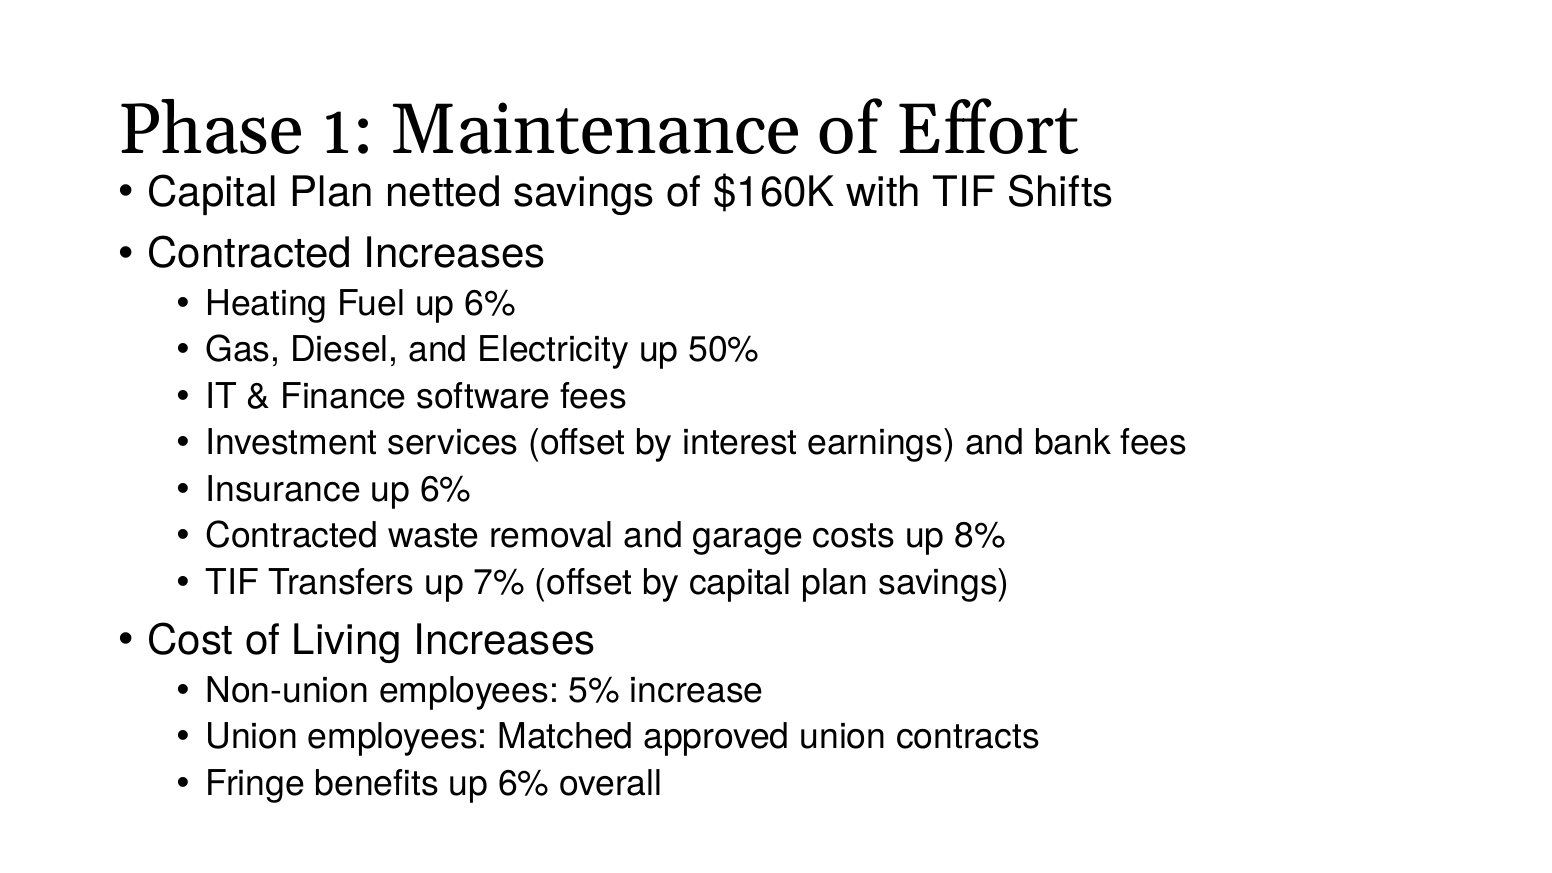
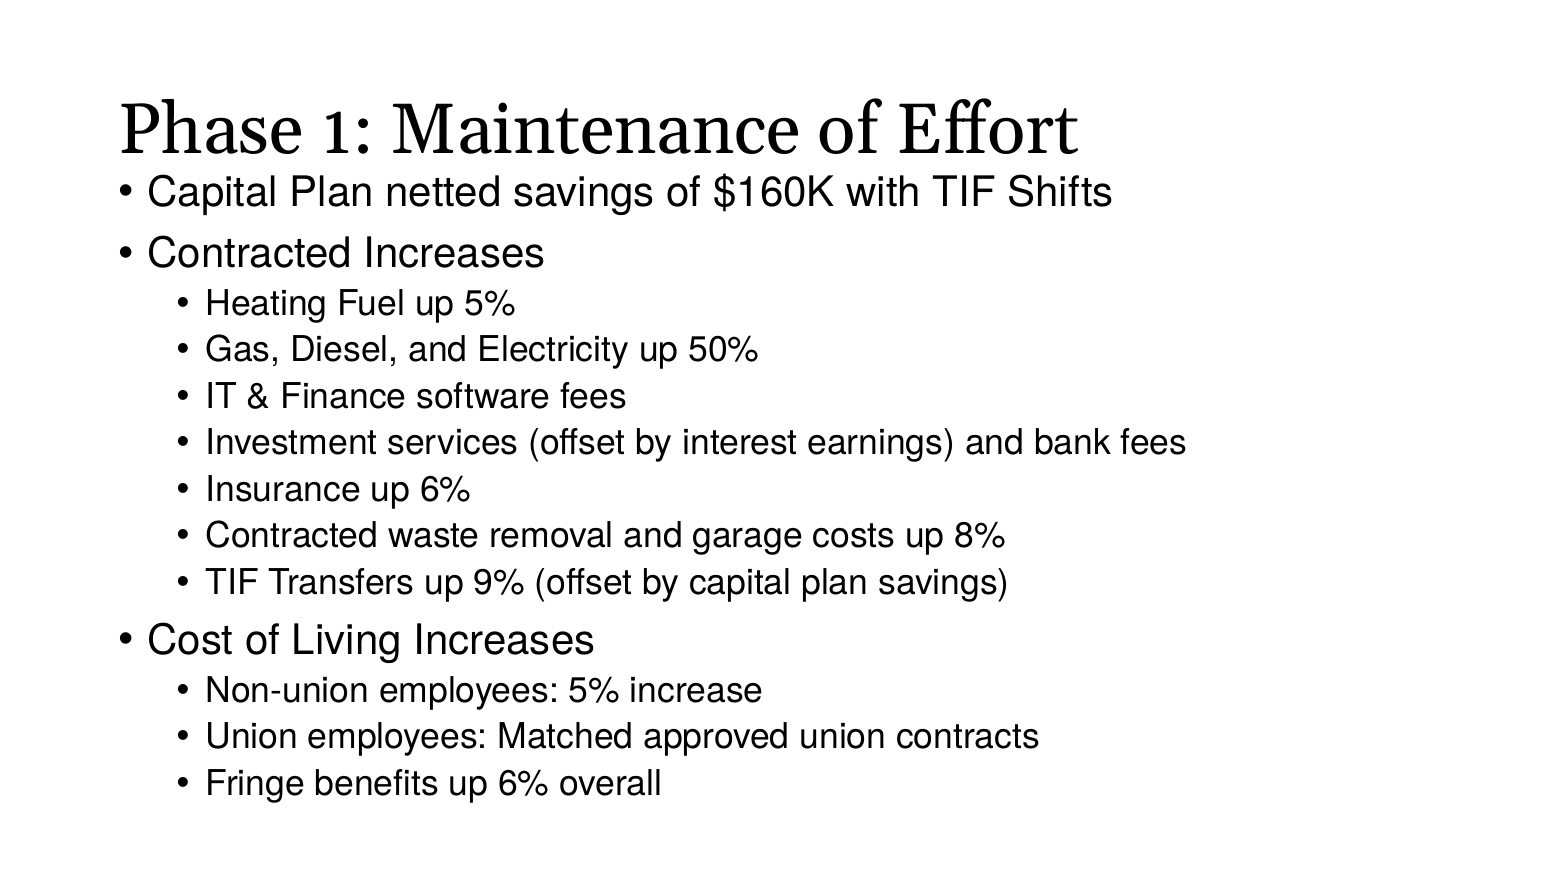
Fuel up 6%: 6% -> 5% (490, 304)
7%: 7% -> 9% (500, 583)
